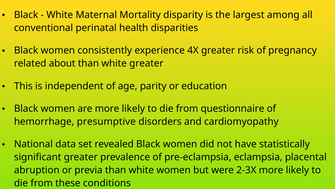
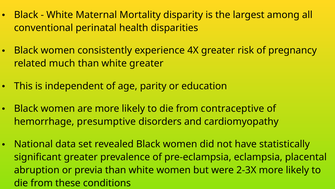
about: about -> much (62, 63)
questionnaire: questionnaire -> contraceptive (232, 108)
